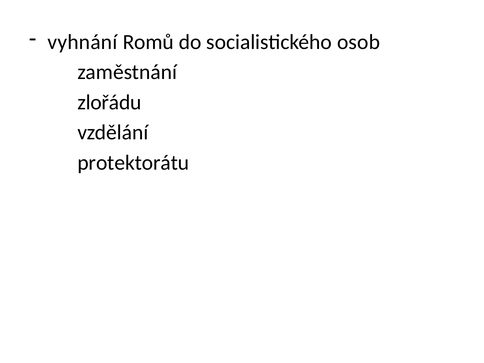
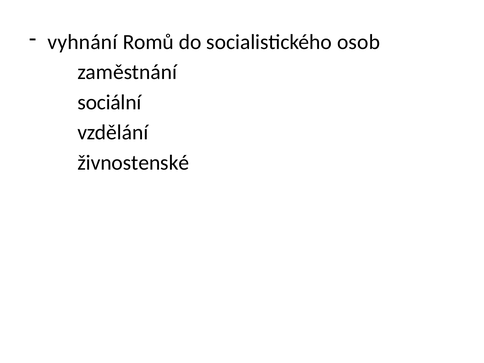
zlořádu: zlořádu -> sociální (109, 102)
protektorátu: protektorátu -> živnostenské (133, 163)
